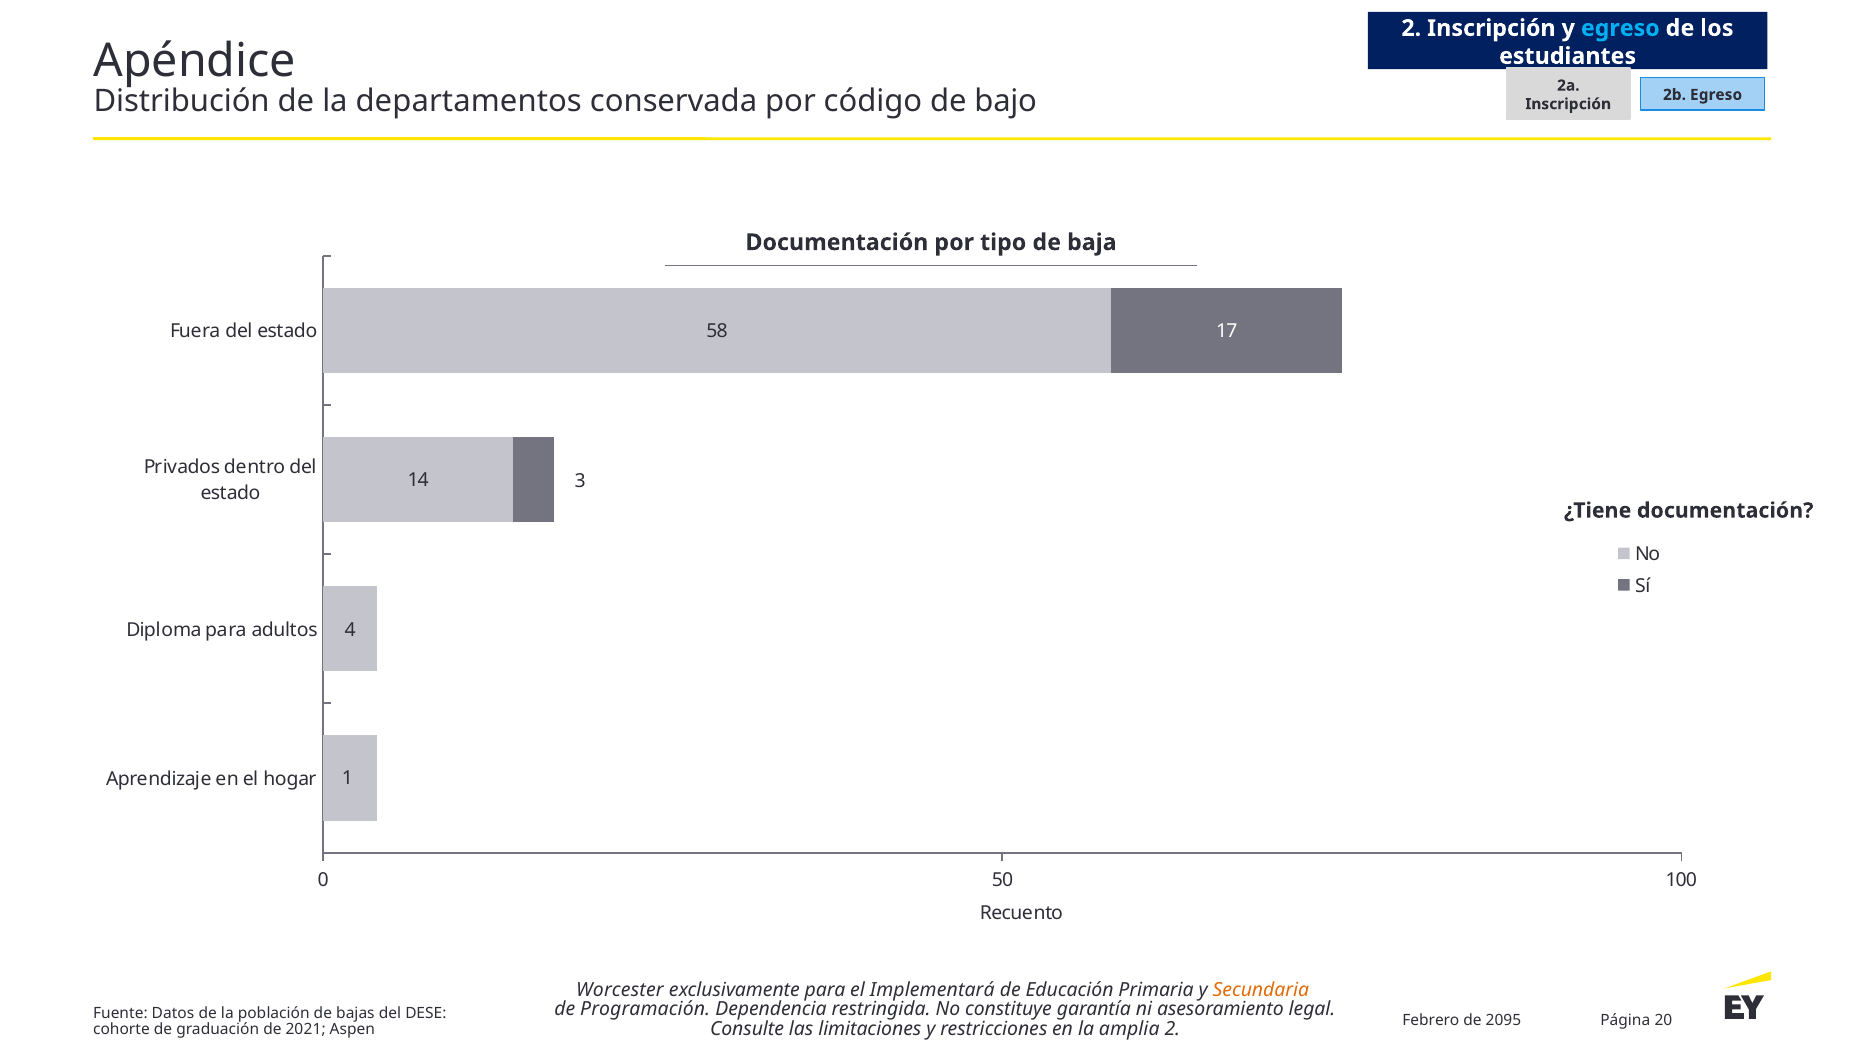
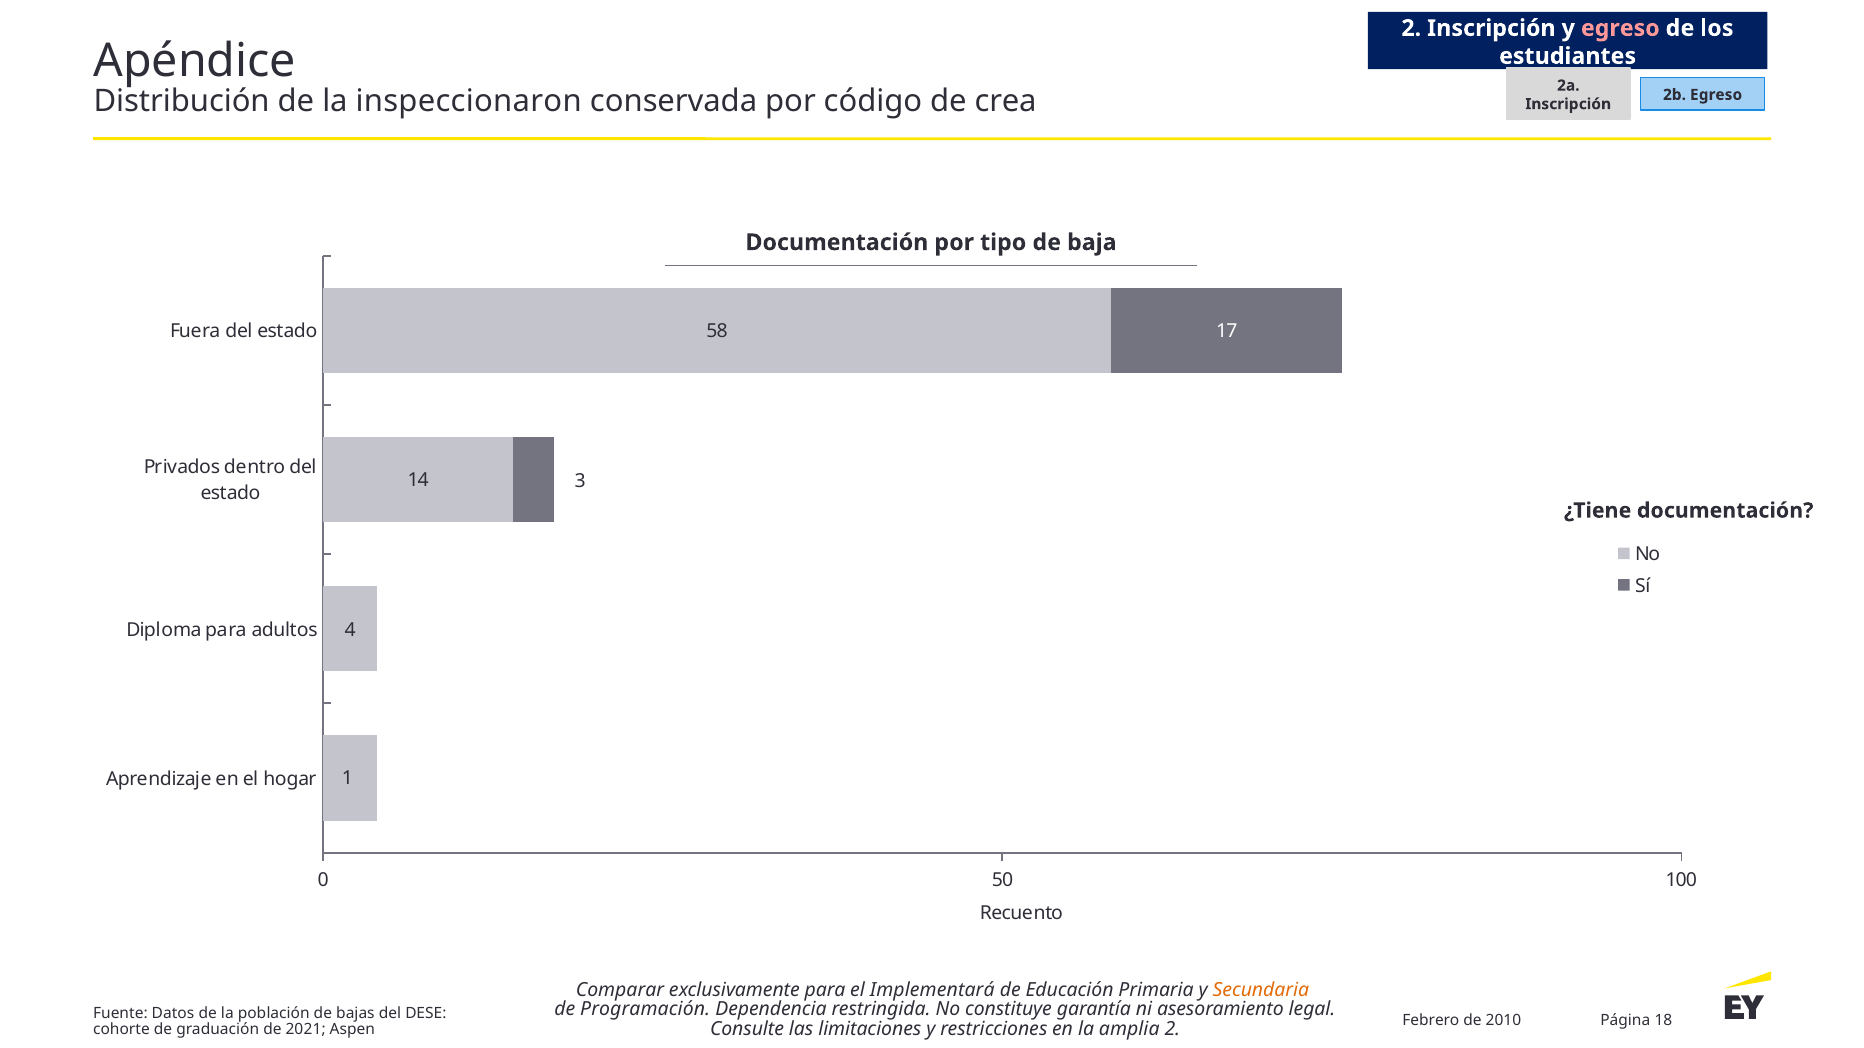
egreso colour: light blue -> pink (1620, 28)
departamentos: departamentos -> inspeccionaron (469, 101)
bajo: bajo -> crea (1006, 101)
Worcester: Worcester -> Comparar (620, 990)
2095: 2095 -> 2010 (1503, 1020)
20: 20 -> 18 (1663, 1020)
